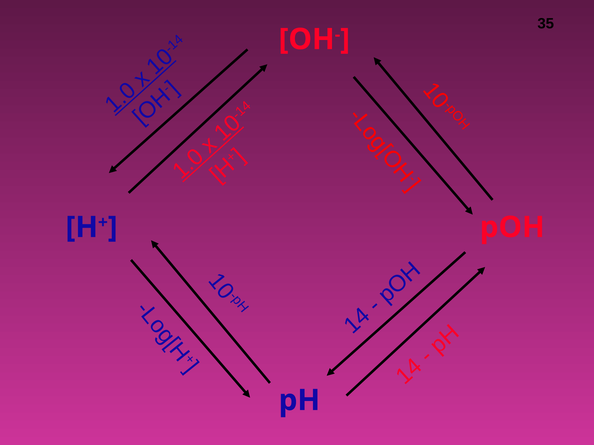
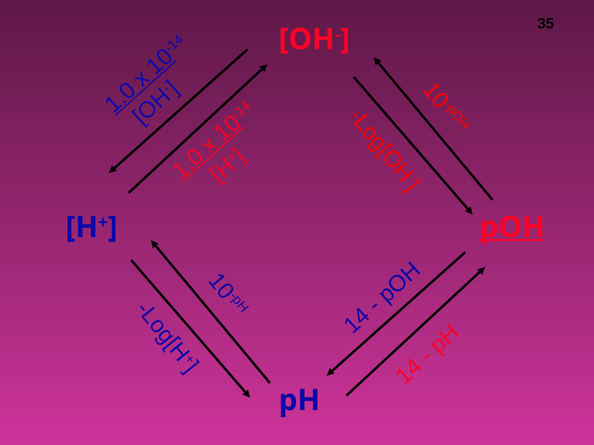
pOH underline: none -> present (512, 227)
